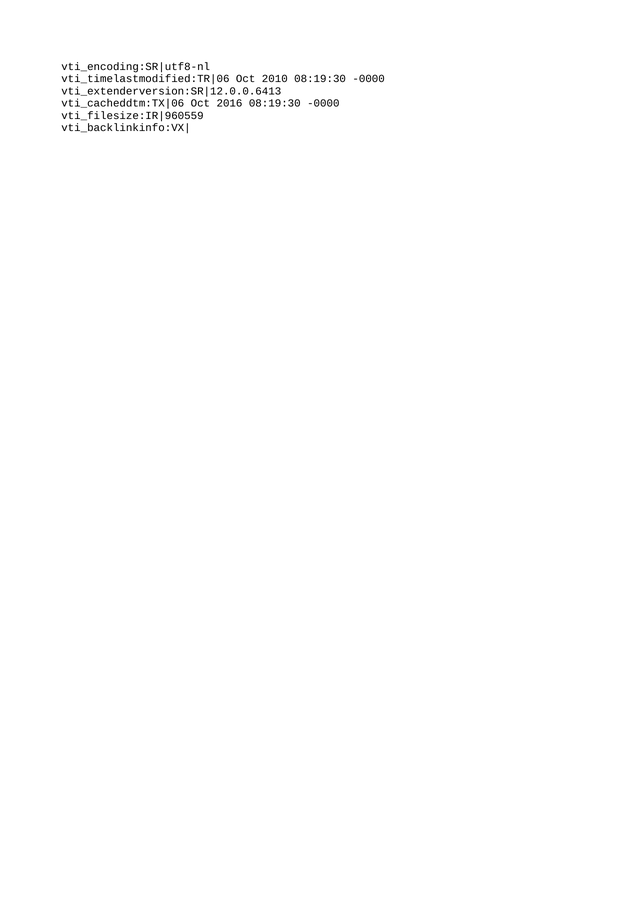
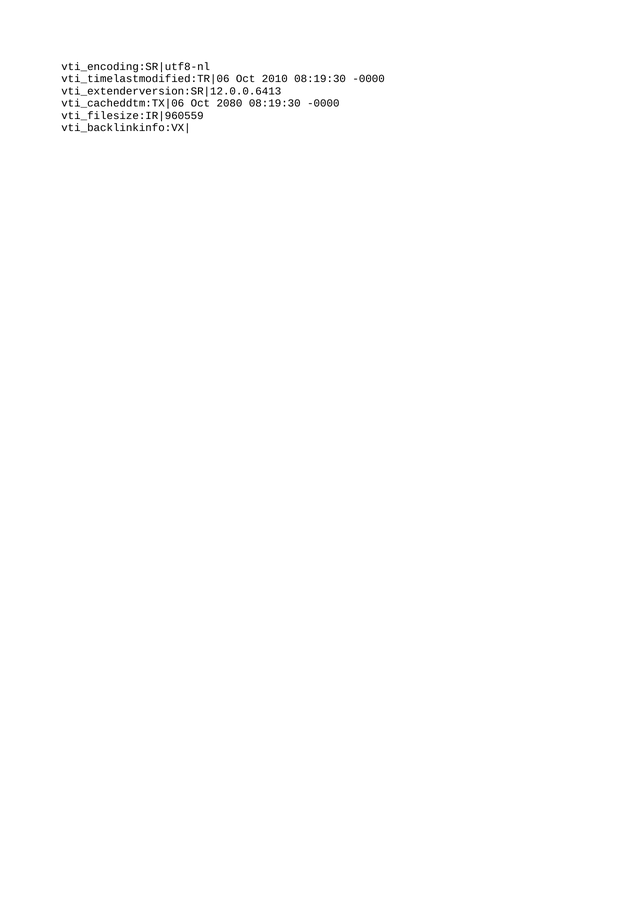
2016: 2016 -> 2080 (229, 103)
